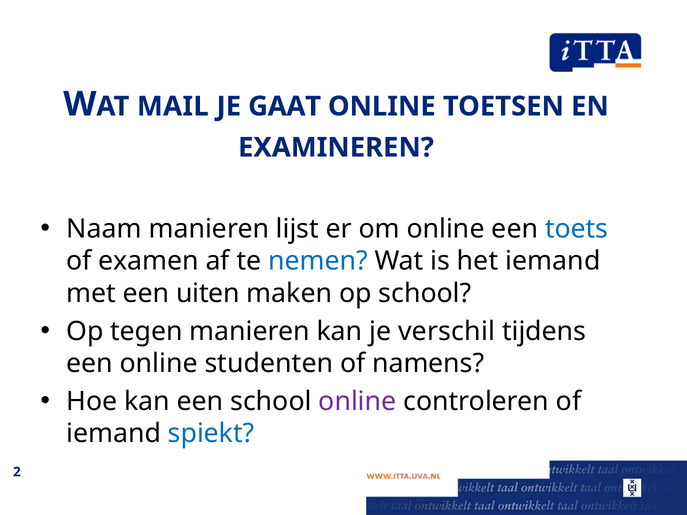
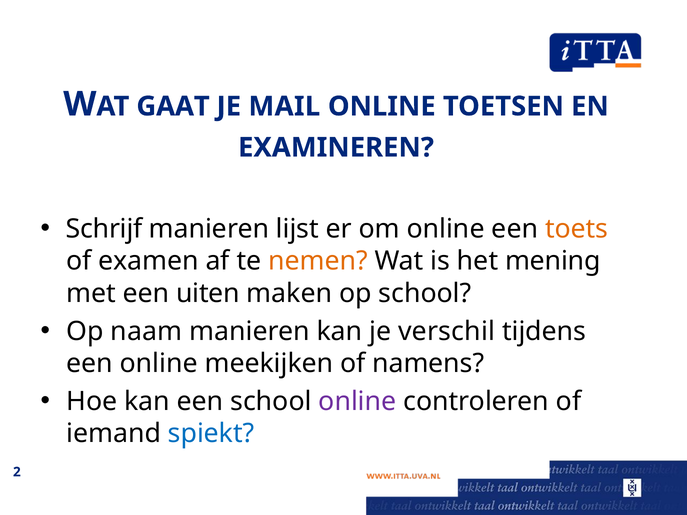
MAIL: MAIL -> GAAT (173, 106)
GAAT: GAAT -> MAIL (284, 106)
Naam: Naam -> Schrijf (104, 229)
toets colour: blue -> orange (577, 229)
nemen colour: blue -> orange (318, 261)
het iemand: iemand -> mening (553, 261)
tegen: tegen -> naam (146, 332)
studenten: studenten -> meekijken (269, 364)
